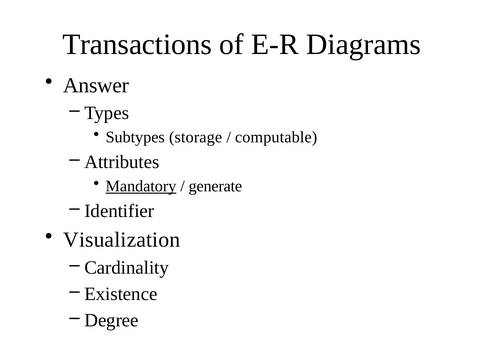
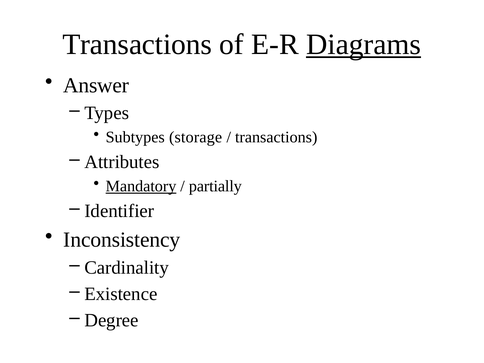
Diagrams underline: none -> present (364, 44)
computable: computable -> transactions (276, 137)
generate: generate -> partially (215, 186)
Visualization: Visualization -> Inconsistency (122, 240)
